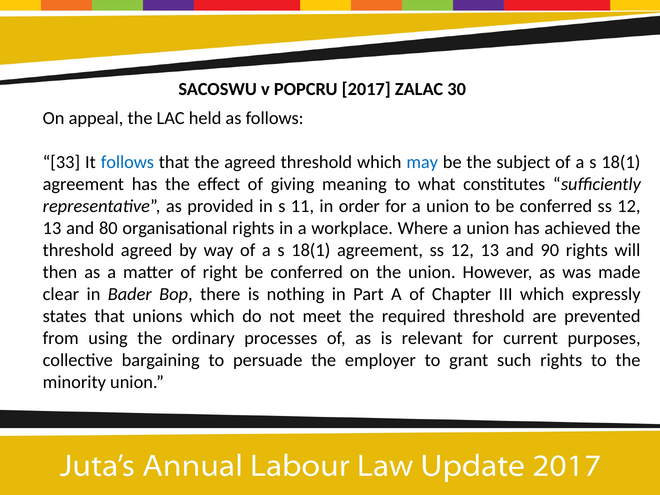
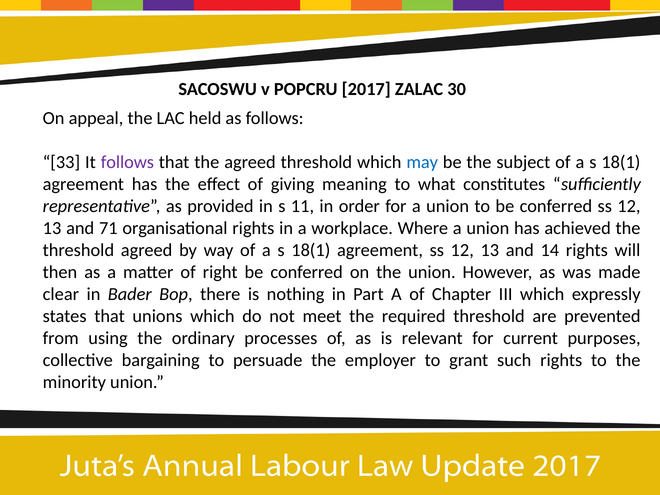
follows colour: blue -> purple (127, 162)
80: 80 -> 71 (108, 228)
90: 90 -> 14 (550, 250)
